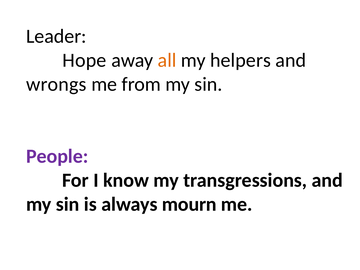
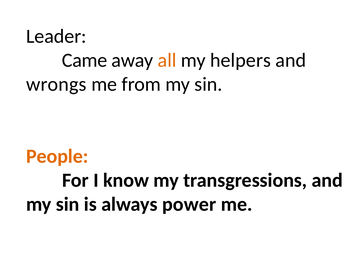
Hope: Hope -> Came (85, 60)
People colour: purple -> orange (57, 156)
mourn: mourn -> power (189, 204)
